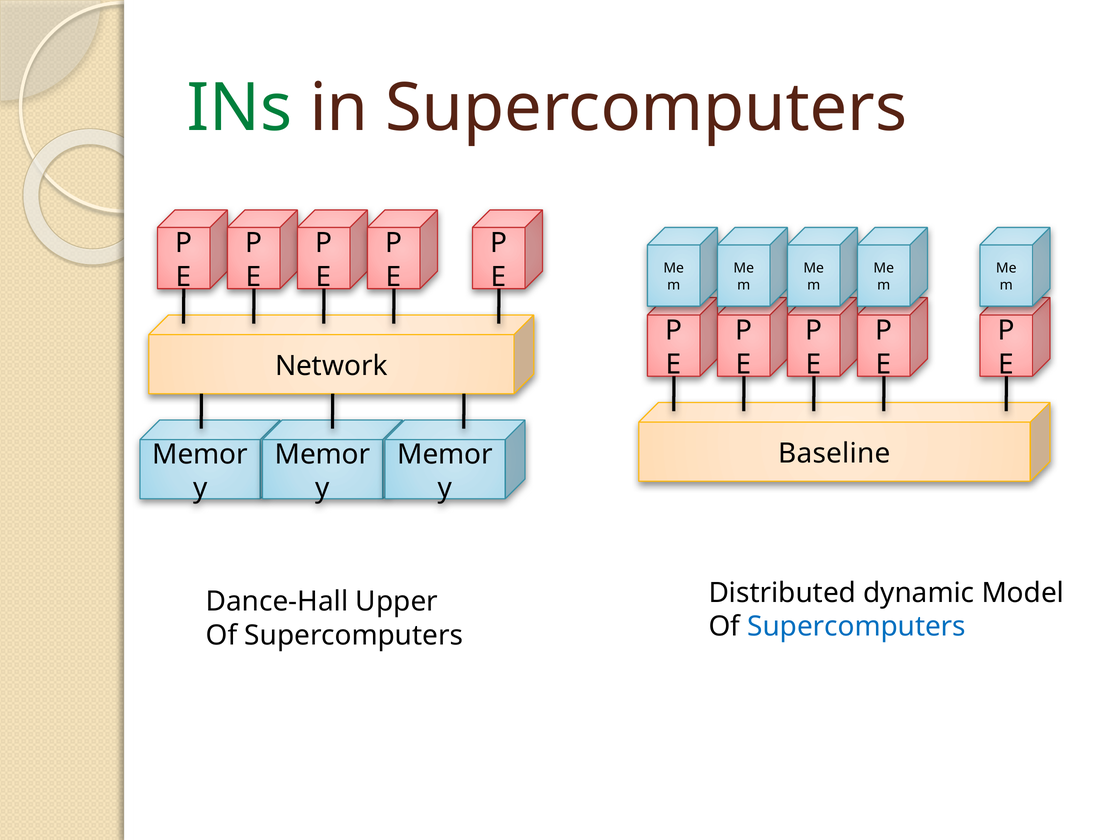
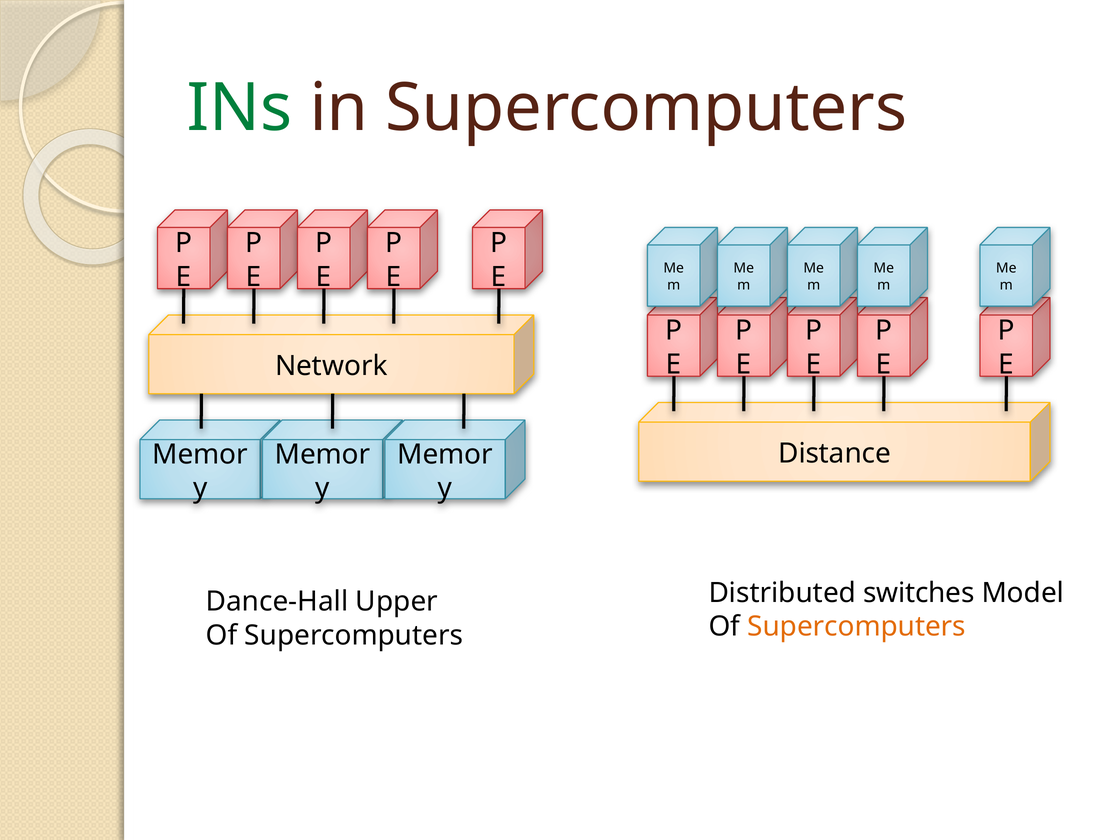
Baseline: Baseline -> Distance (835, 454)
dynamic: dynamic -> switches (919, 593)
Supercomputers colour: blue -> orange (857, 627)
